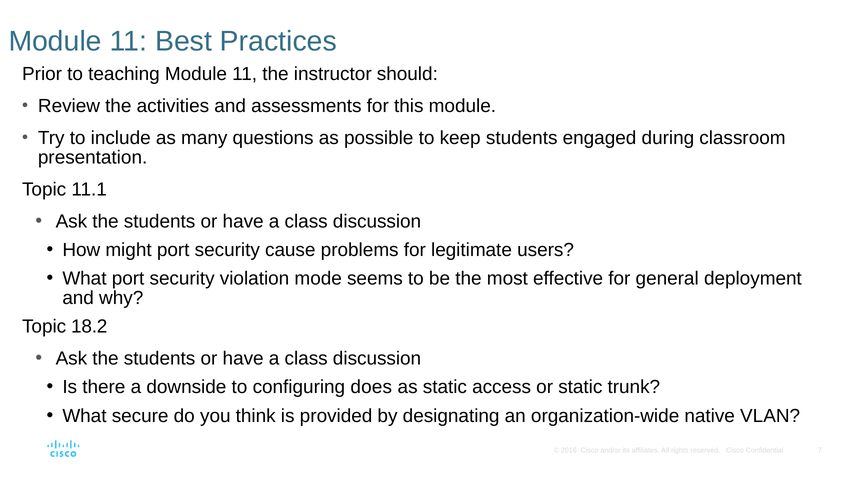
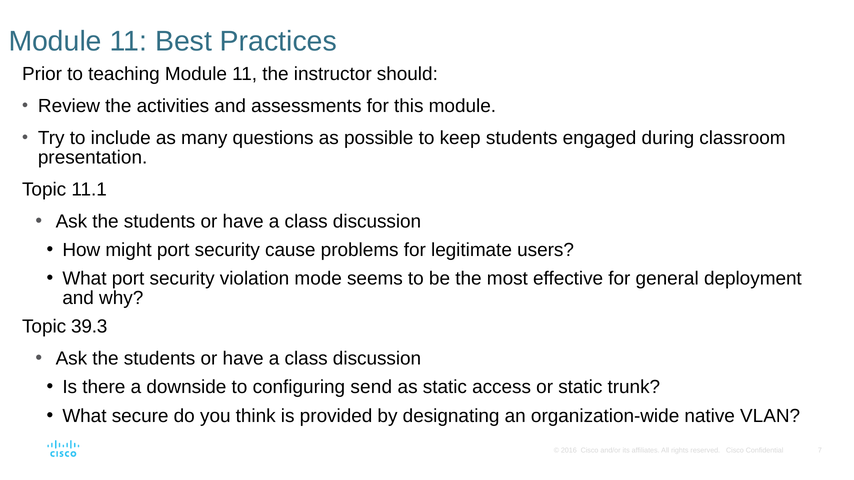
18.2: 18.2 -> 39.3 (89, 327)
does: does -> send (371, 388)
